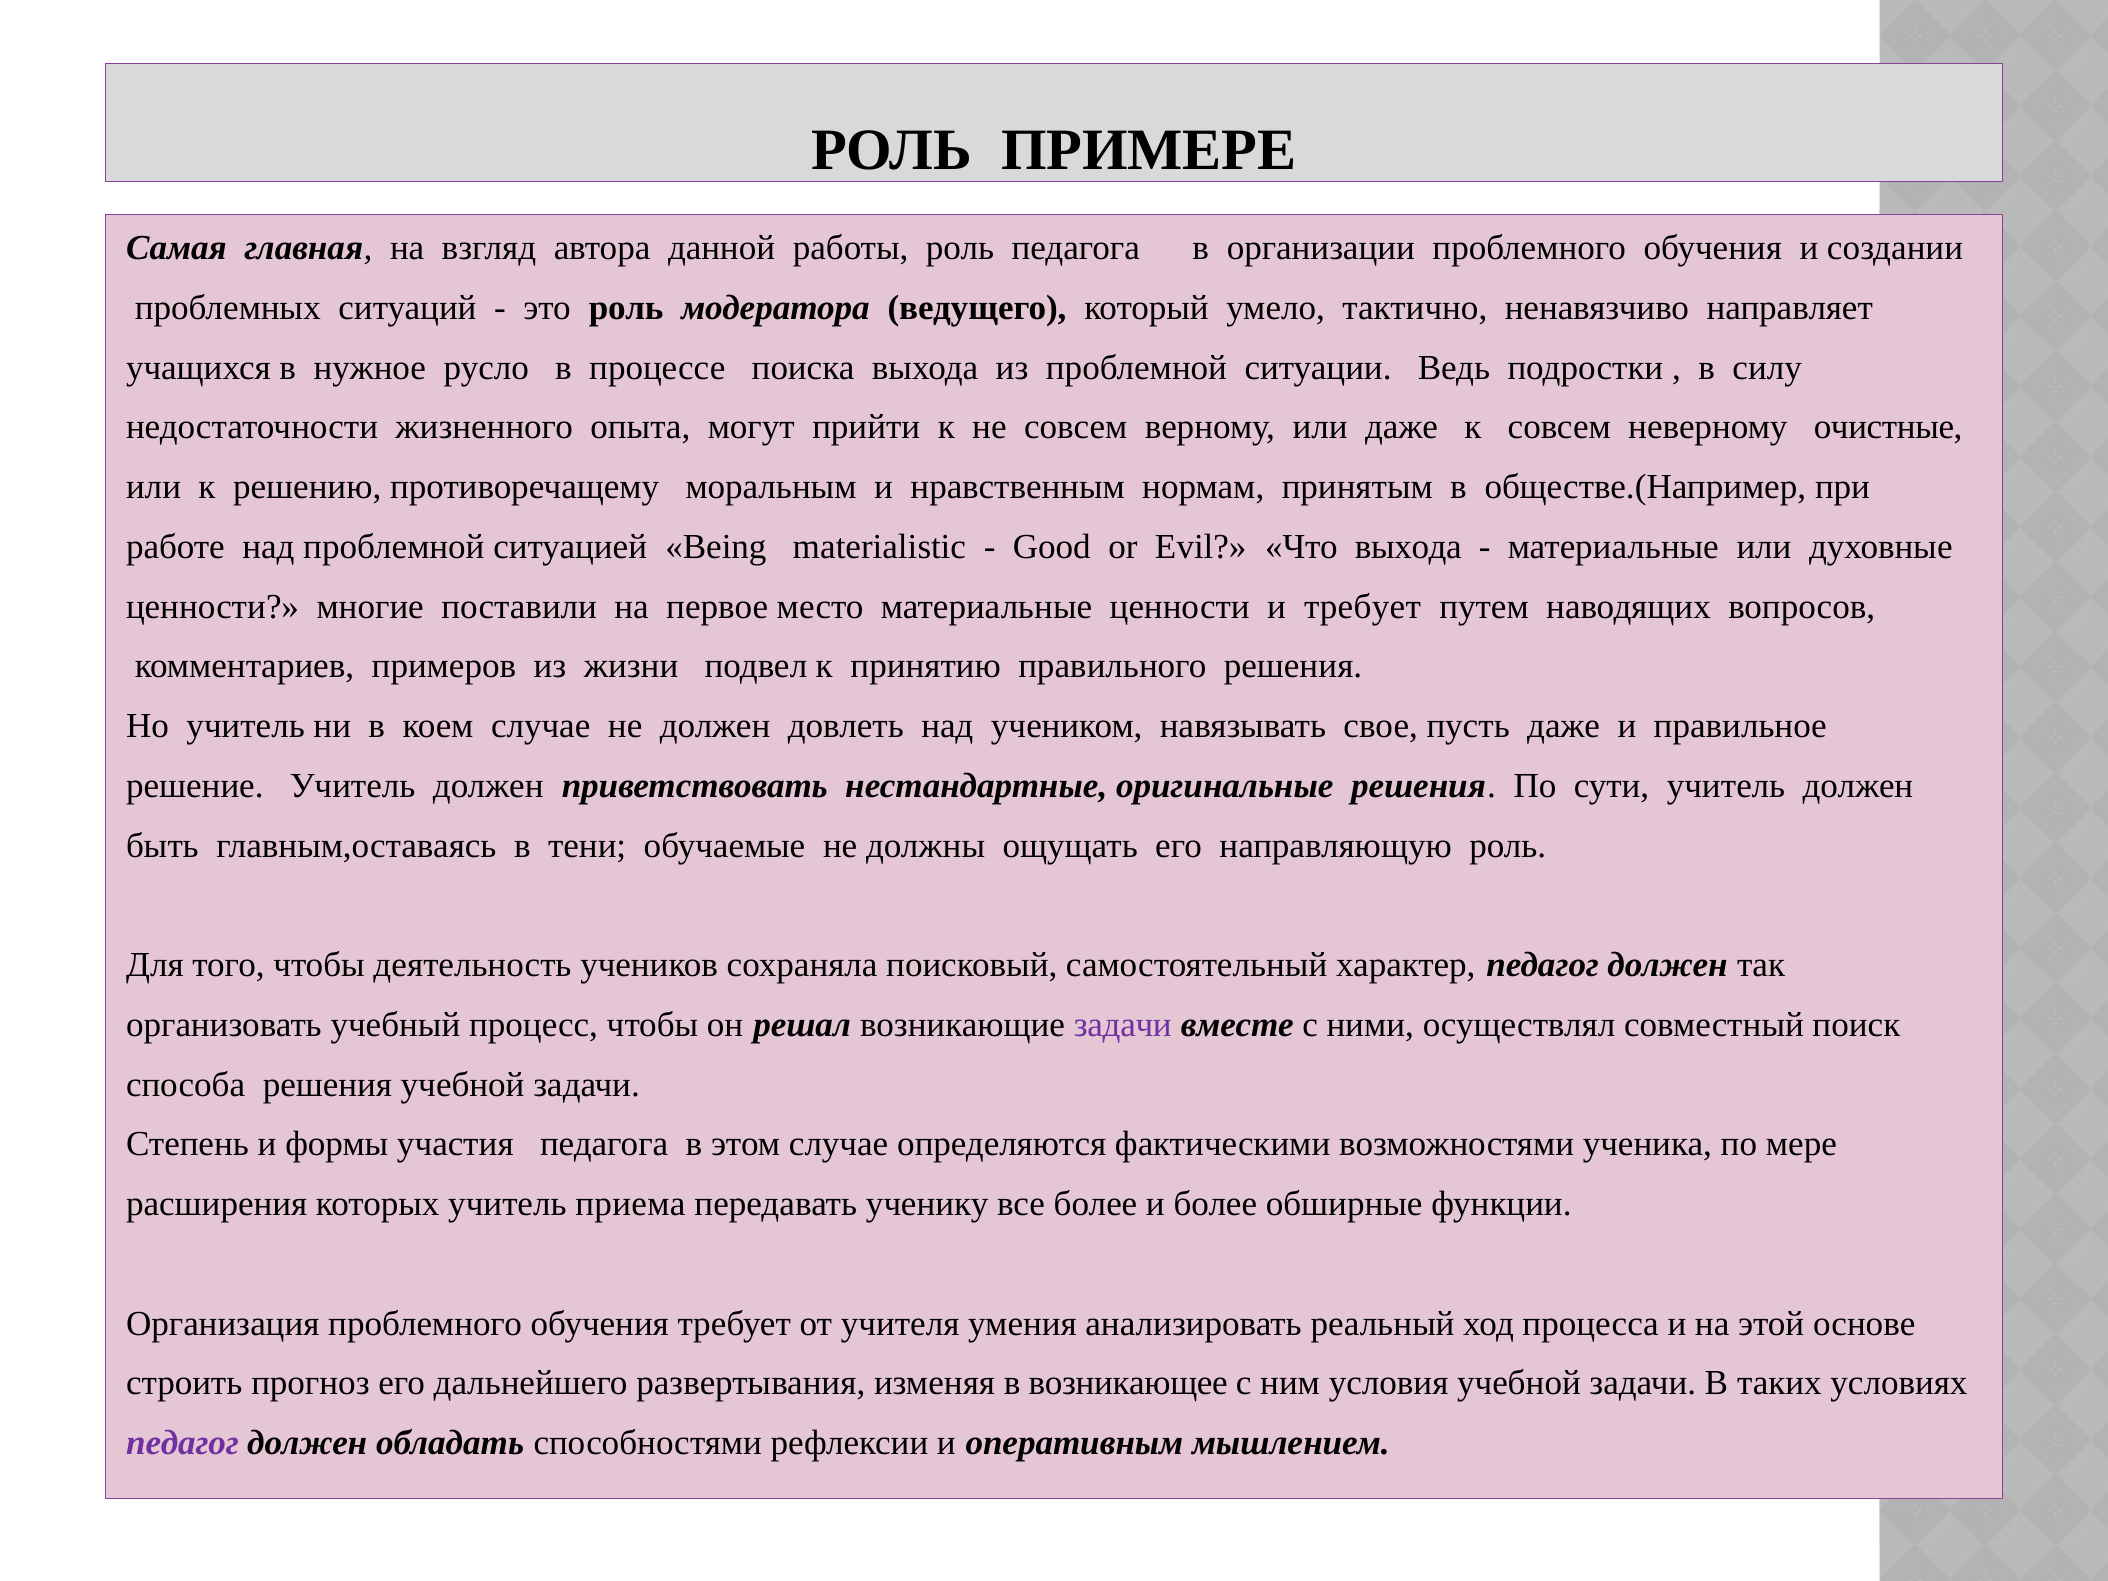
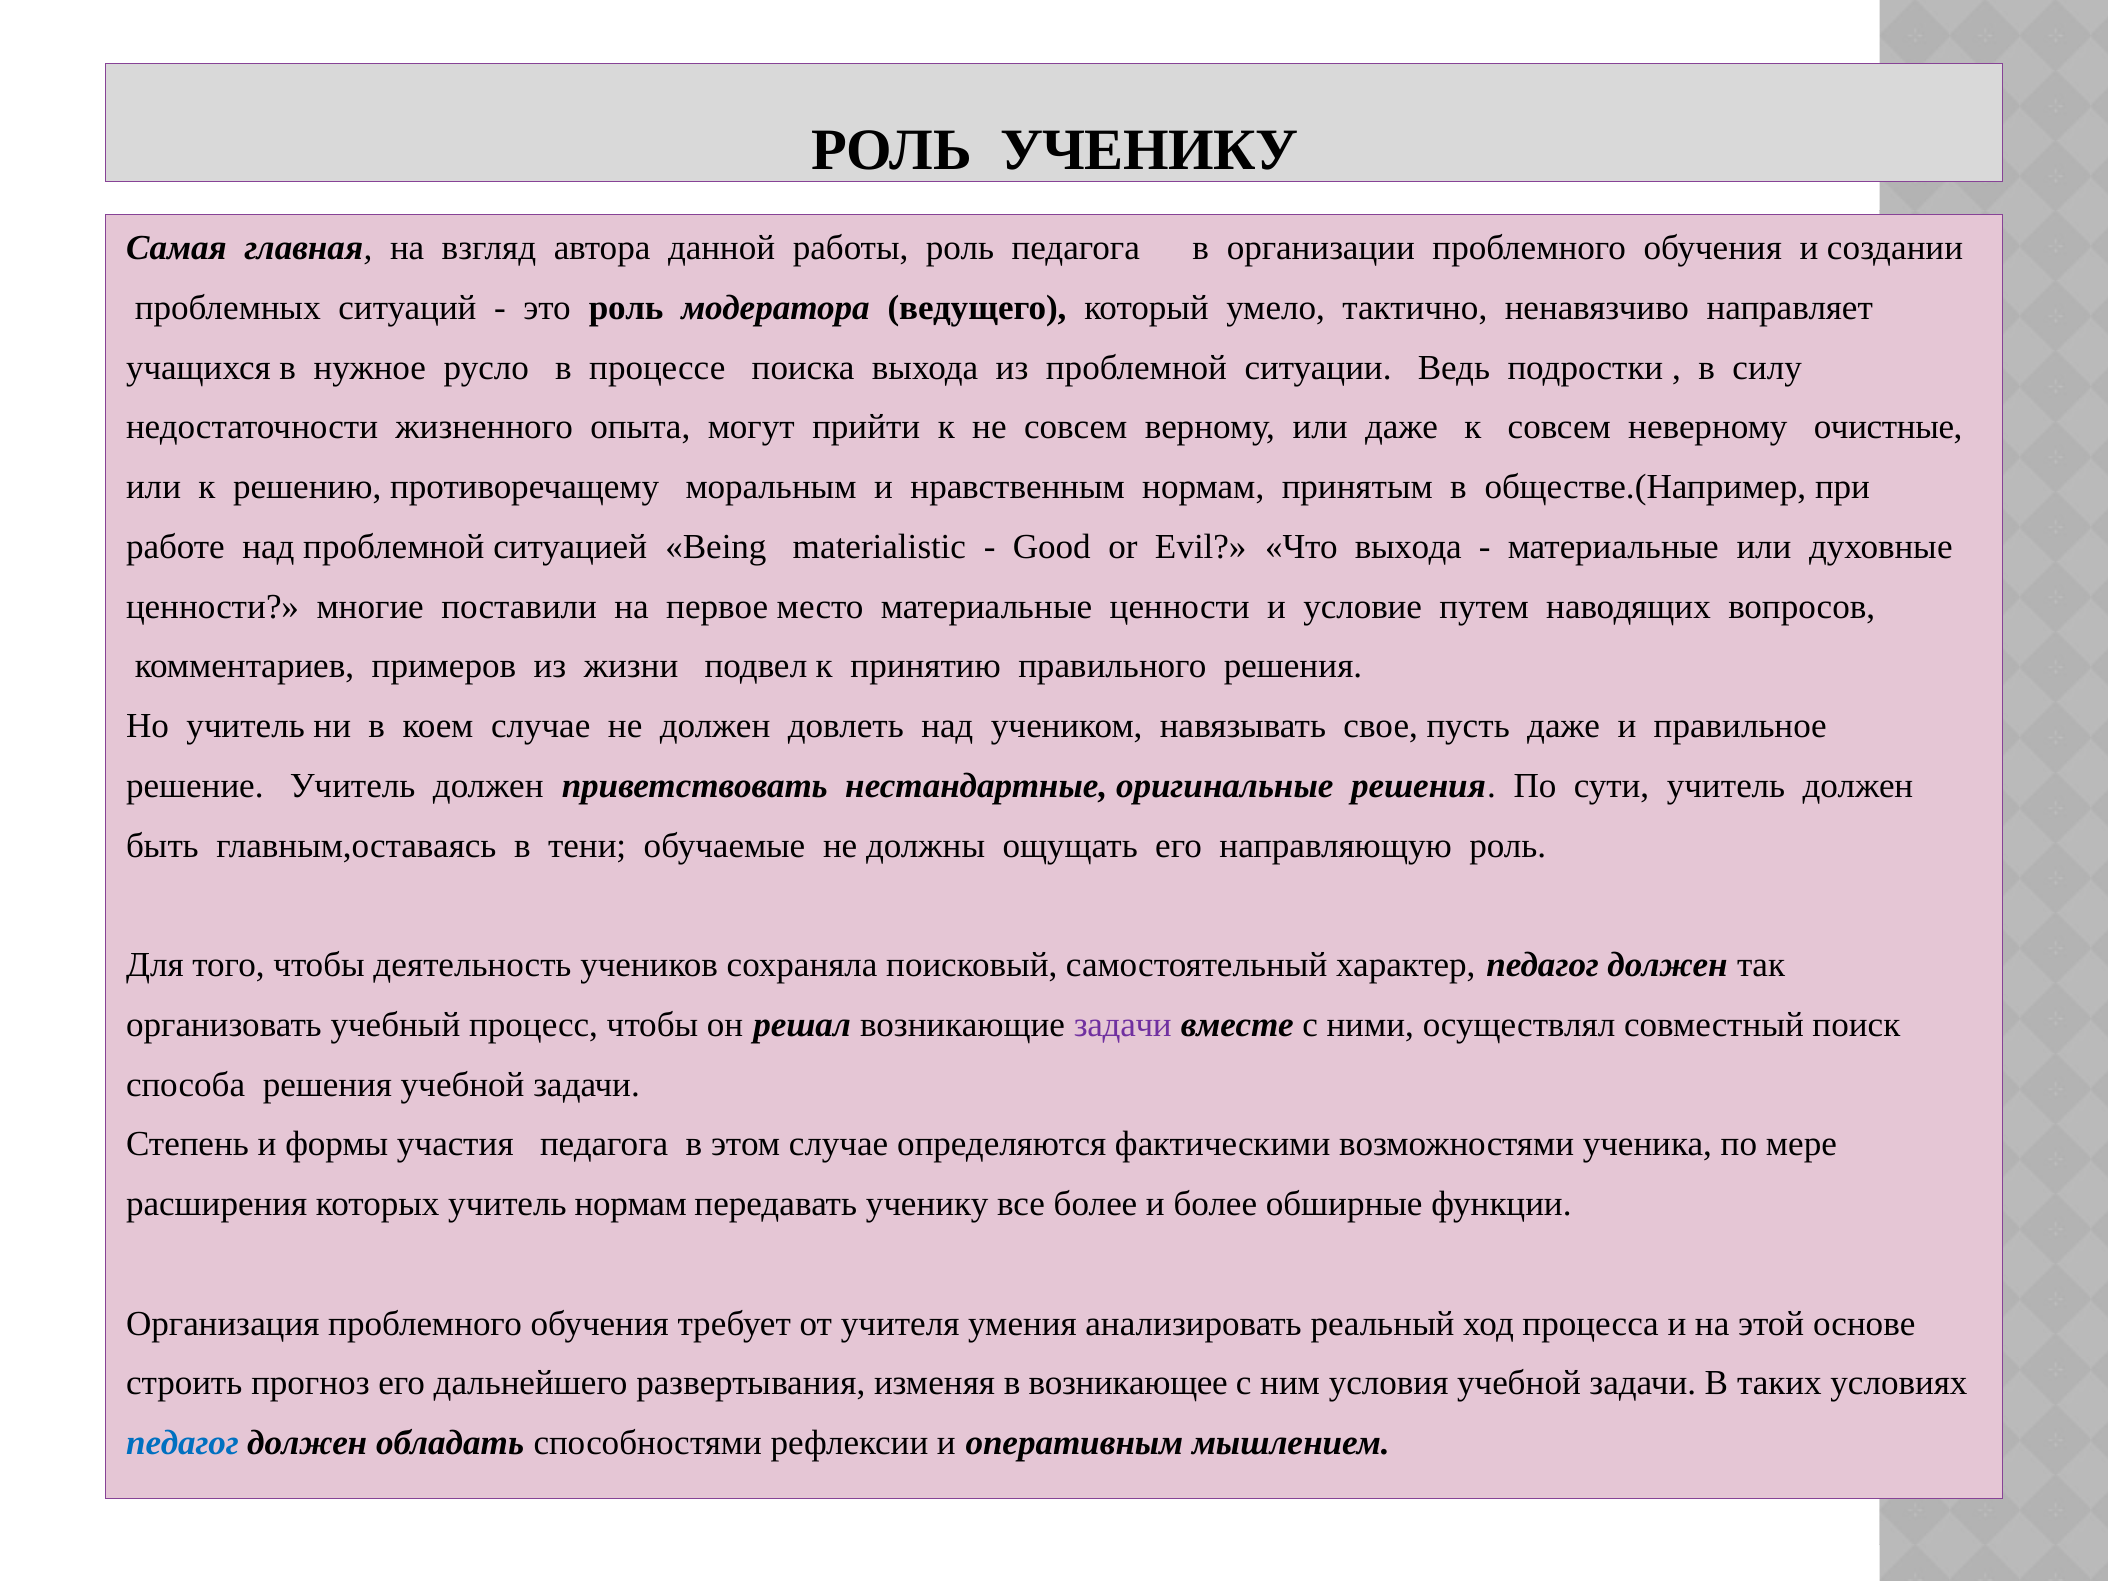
РОЛЬ ПРИМЕРЕ: ПРИМЕРЕ -> УЧЕНИКУ (1149, 150)
и требует: требует -> условие (1363, 607)
учитель приема: приема -> нормам (631, 1204)
педагог colour: purple -> blue (182, 1443)
